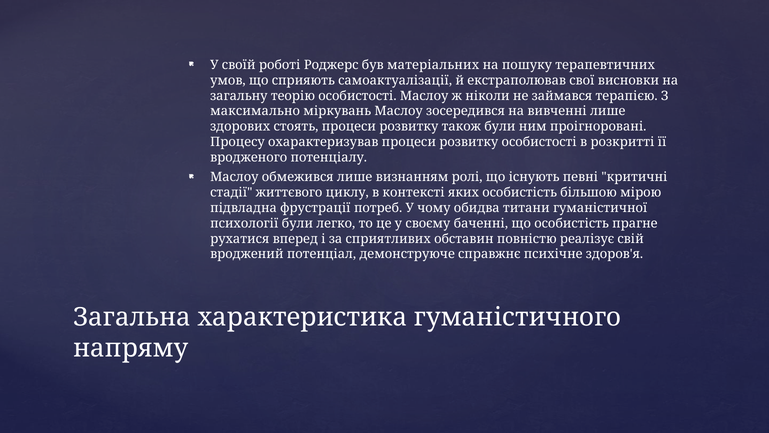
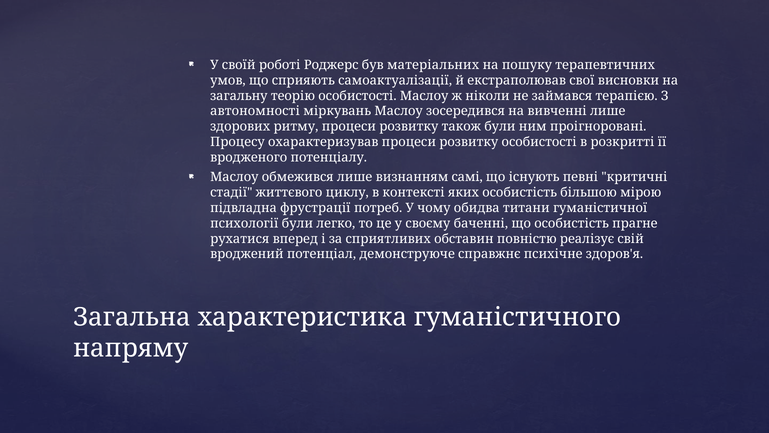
максимально: максимально -> автономності (255, 111)
стоять: стоять -> ритму (296, 126)
ролі: ролі -> самі (467, 177)
